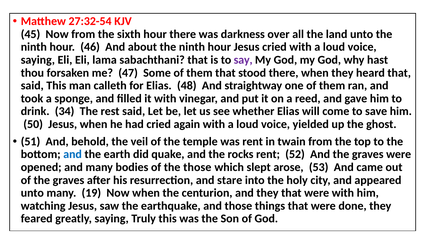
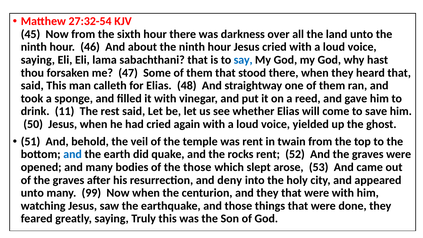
say colour: purple -> blue (243, 60)
34: 34 -> 11 (65, 111)
stare: stare -> deny (230, 180)
19: 19 -> 99 (91, 193)
